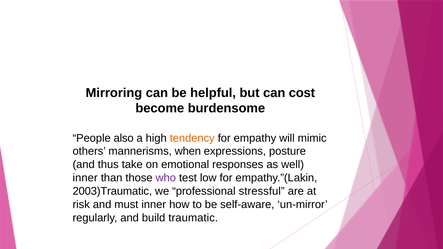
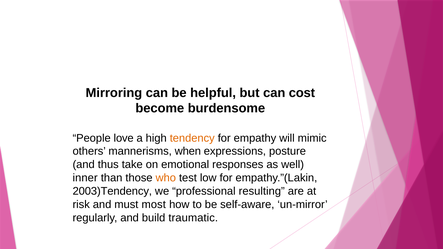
also: also -> love (124, 138)
who colour: purple -> orange (166, 178)
2003)Traumatic: 2003)Traumatic -> 2003)Tendency (112, 191)
stressful: stressful -> resulting (262, 191)
must inner: inner -> most (154, 205)
